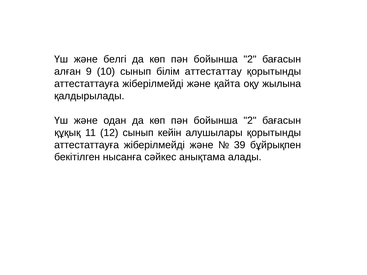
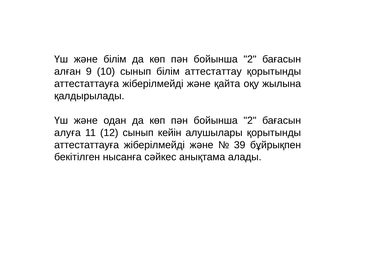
және белгі: белгі -> білім (115, 59)
құқық: құқық -> алуға (67, 133)
